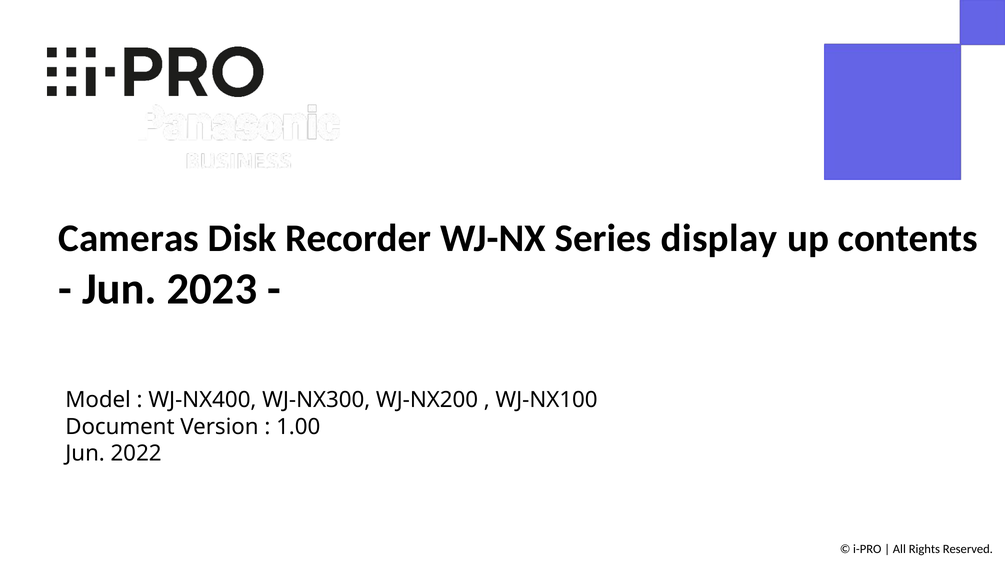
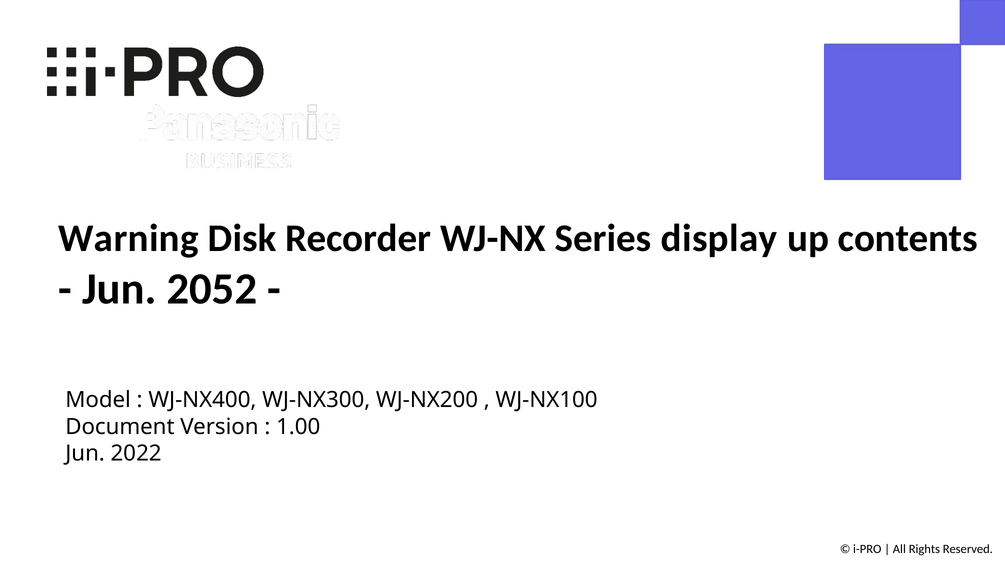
Cameras: Cameras -> Warning (129, 239)
2023: 2023 -> 2052 (212, 289)
